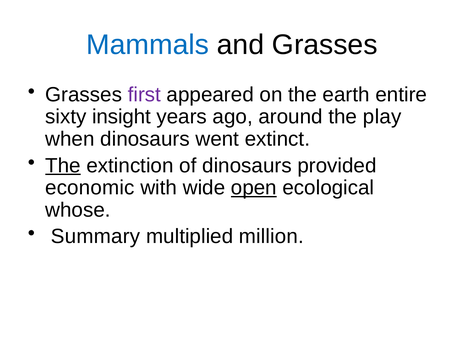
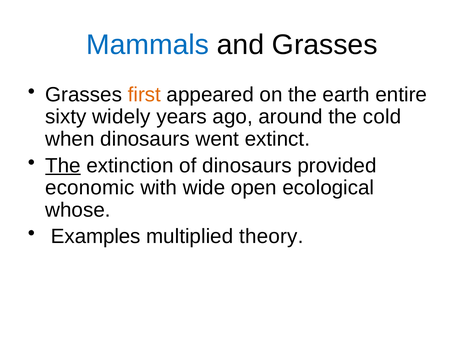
first colour: purple -> orange (144, 95)
insight: insight -> widely (121, 117)
play: play -> cold (382, 117)
open underline: present -> none (254, 188)
Summary: Summary -> Examples (96, 237)
million: million -> theory (271, 237)
